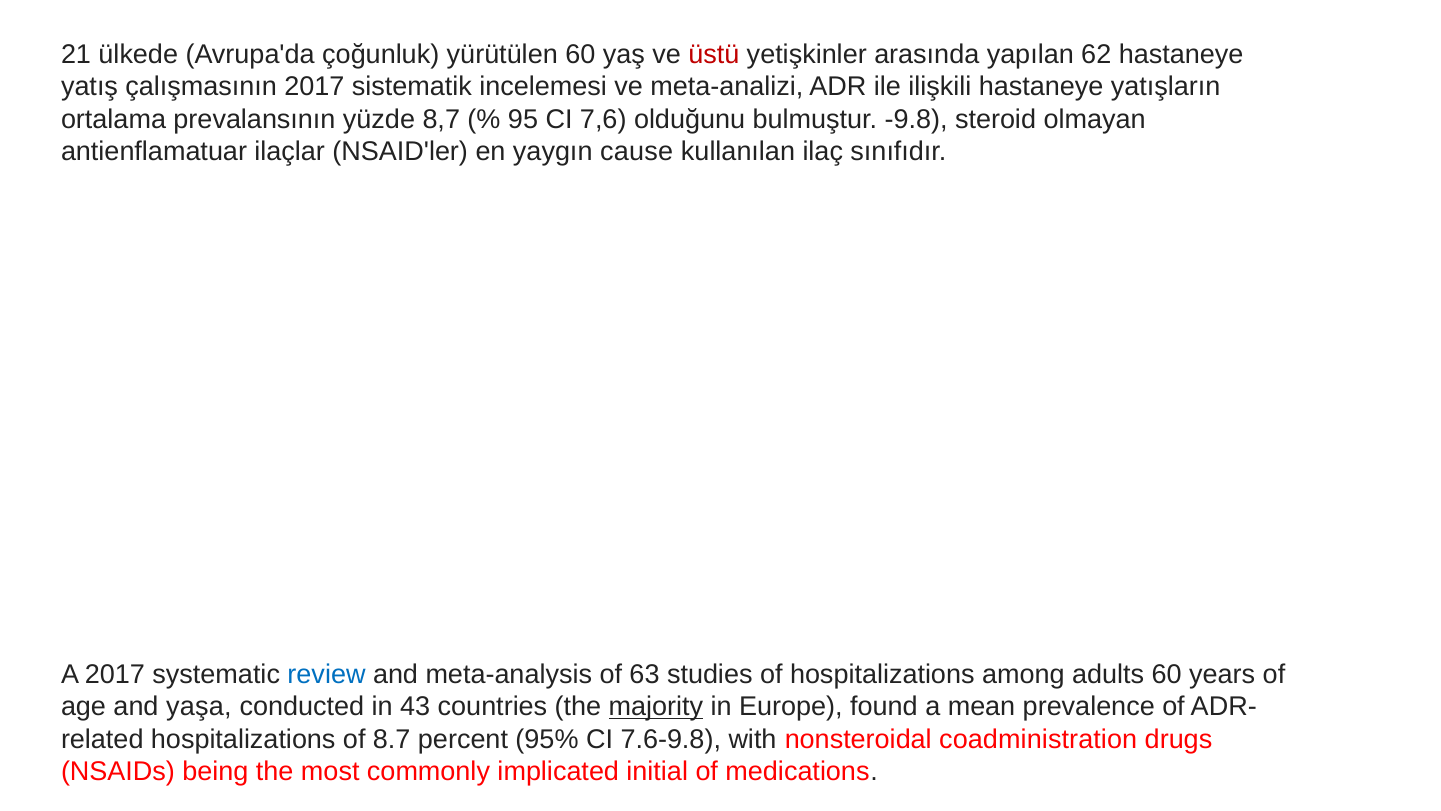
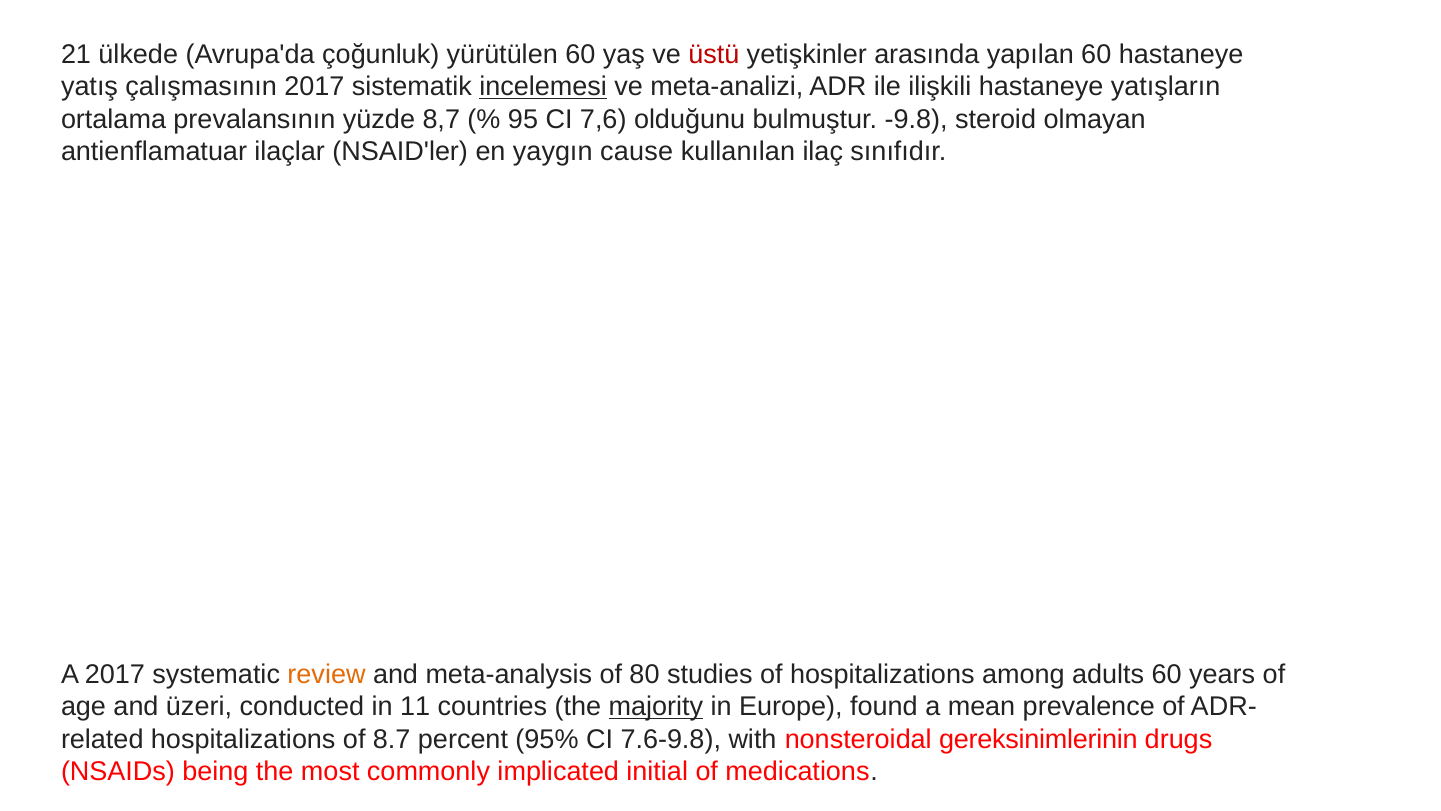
yapılan 62: 62 -> 60 (1096, 54)
incelemesi underline: none -> present (543, 87)
review colour: blue -> orange (327, 674)
63: 63 -> 80 (645, 674)
yaşa: yaşa -> üzeri (199, 706)
43: 43 -> 11 (415, 706)
coadministration: coadministration -> gereksinimlerinin (1038, 739)
